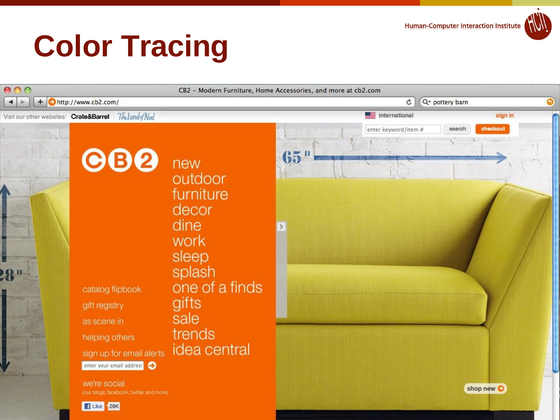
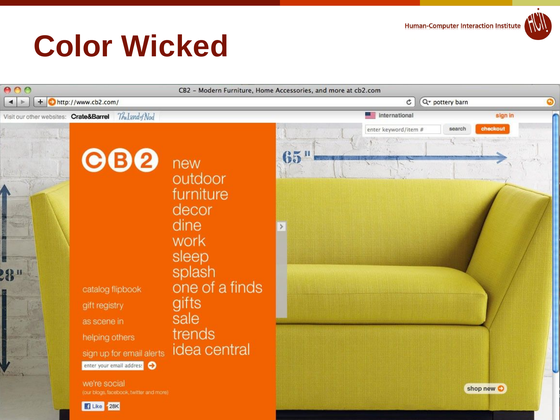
Tracing: Tracing -> Wicked (175, 46)
